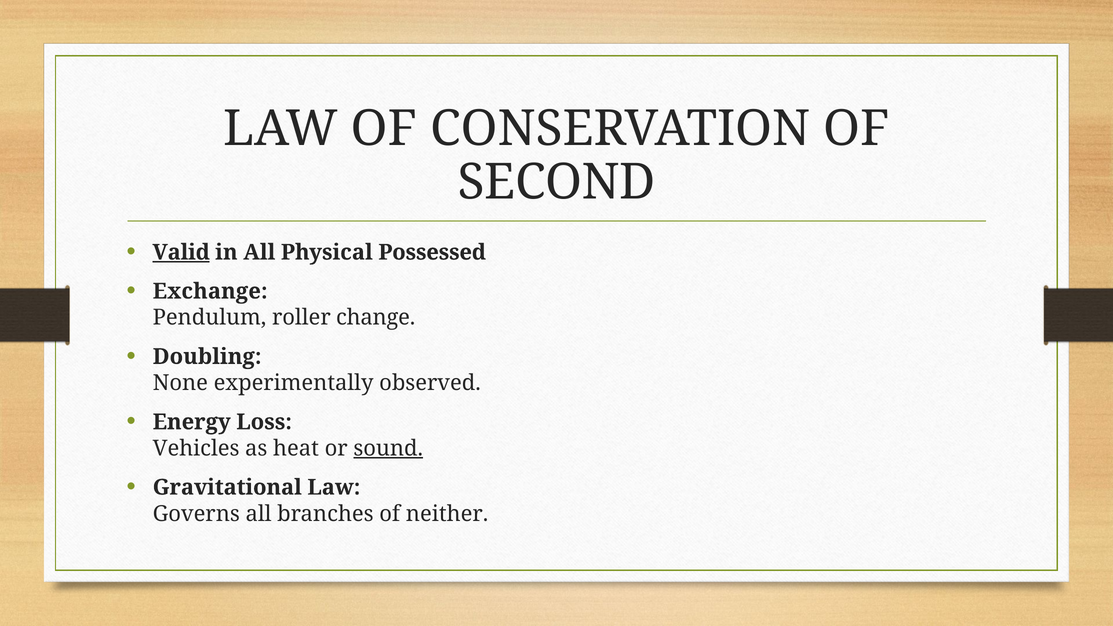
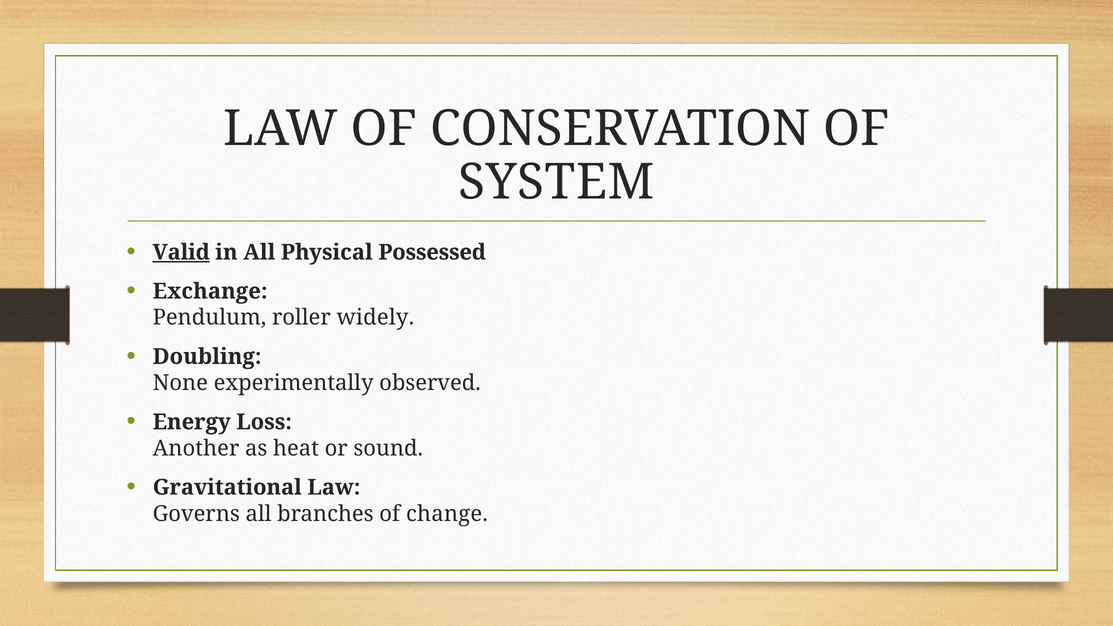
SECOND: SECOND -> SYSTEM (556, 183)
change: change -> widely (375, 318)
Vehicles: Vehicles -> Another (196, 448)
sound underline: present -> none (388, 448)
neither: neither -> change (447, 514)
